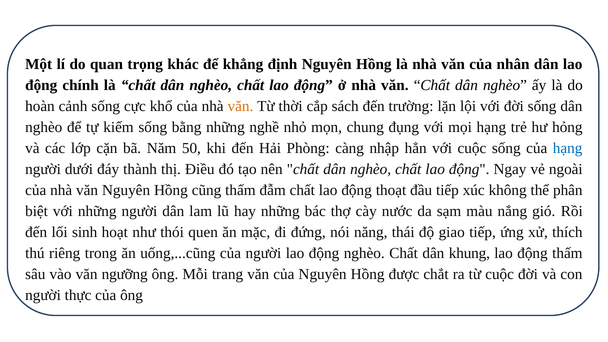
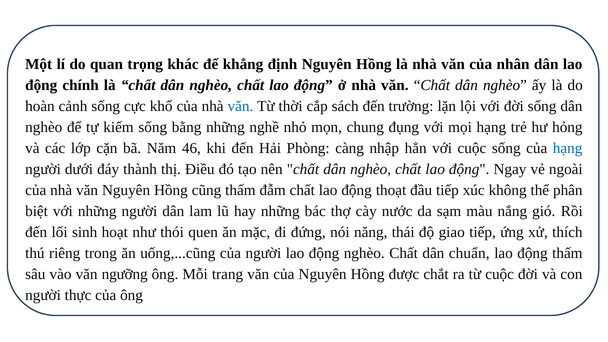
văn colour: orange -> blue (240, 106)
50: 50 -> 46 (191, 148)
khung: khung -> chuẩn (469, 253)
